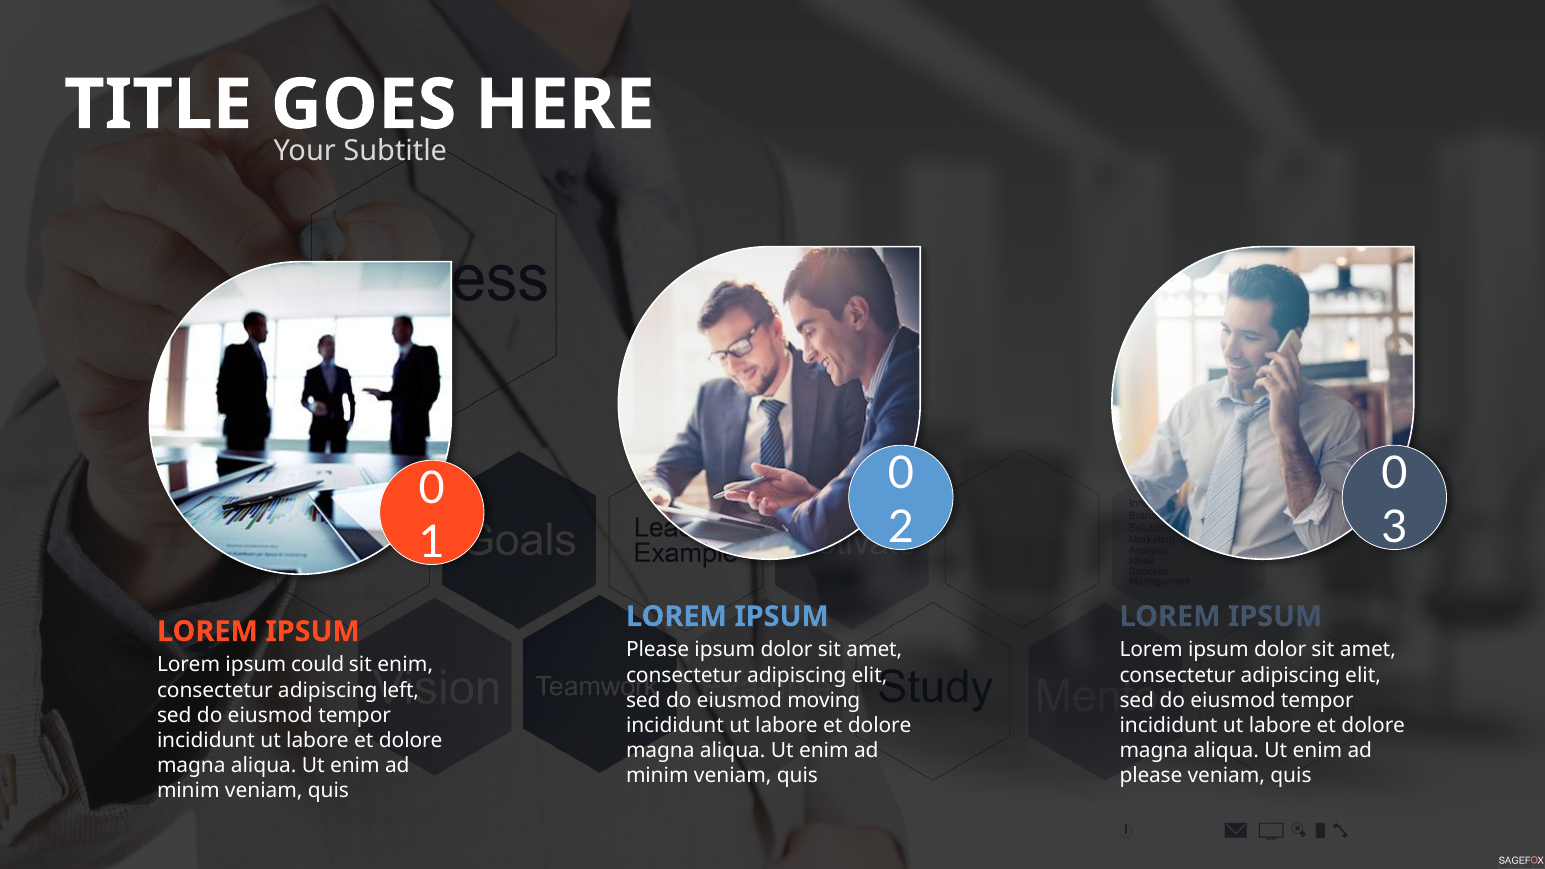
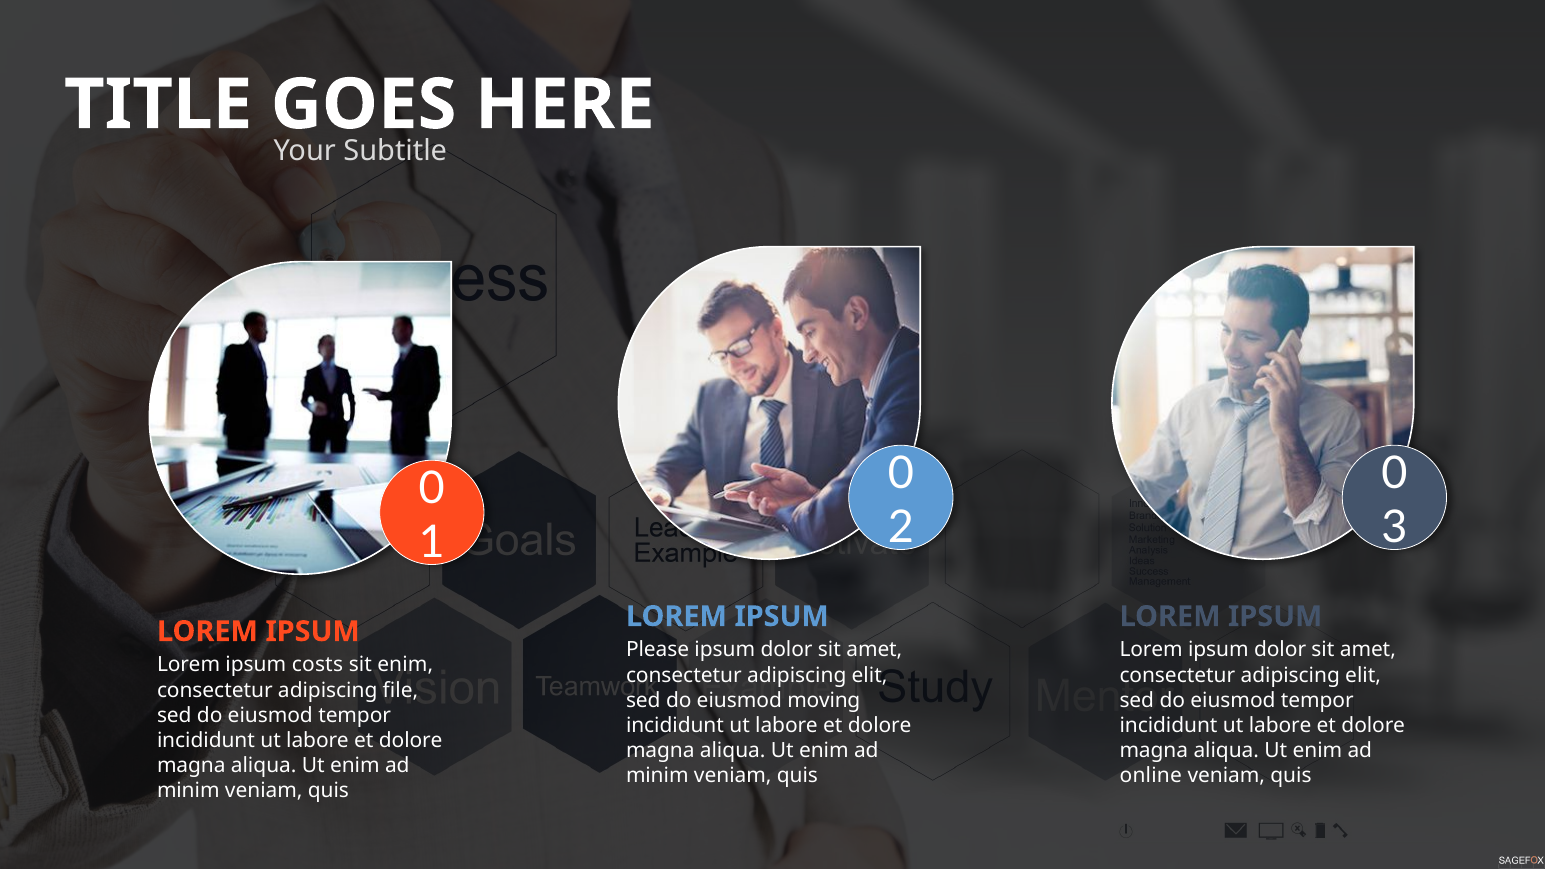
could: could -> costs (317, 665)
left: left -> file (400, 690)
please: please -> online (1151, 776)
